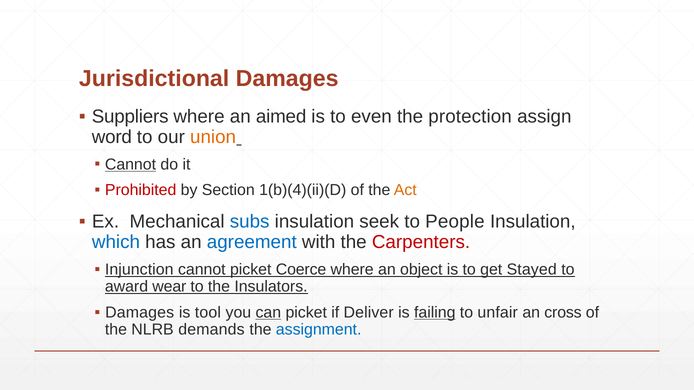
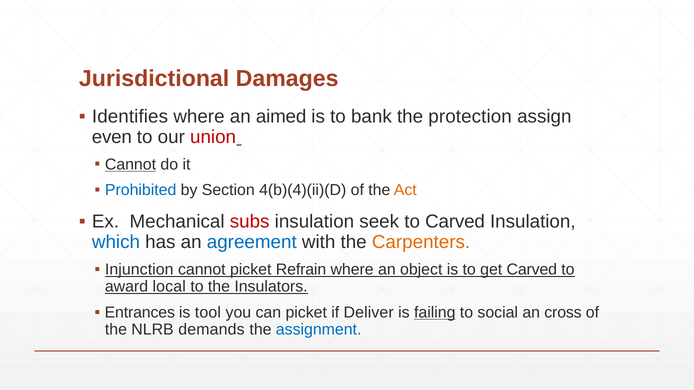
Suppliers: Suppliers -> Identifies (130, 117)
even: even -> bank (371, 117)
word: word -> even (112, 137)
union colour: orange -> red (213, 137)
Prohibited colour: red -> blue (141, 190)
1(b)(4)(ii)(D: 1(b)(4)(ii)(D -> 4(b)(4)(ii)(D (303, 190)
subs colour: blue -> red (250, 222)
to People: People -> Carved (455, 222)
Carpenters colour: red -> orange (421, 242)
Coerce: Coerce -> Refrain (301, 270)
get Stayed: Stayed -> Carved (532, 270)
wear: wear -> local (169, 287)
Damages: Damages -> Entrances (140, 313)
can underline: present -> none (268, 313)
unfair: unfair -> social (498, 313)
